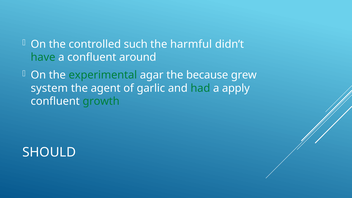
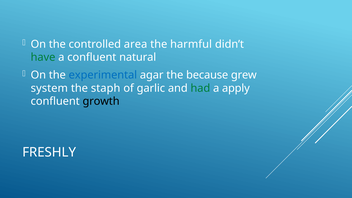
such: such -> area (136, 44)
around: around -> natural (138, 57)
experimental colour: green -> blue (103, 75)
agent: agent -> staph (106, 88)
growth colour: green -> black (101, 101)
SHOULD: SHOULD -> FRESHLY (49, 152)
